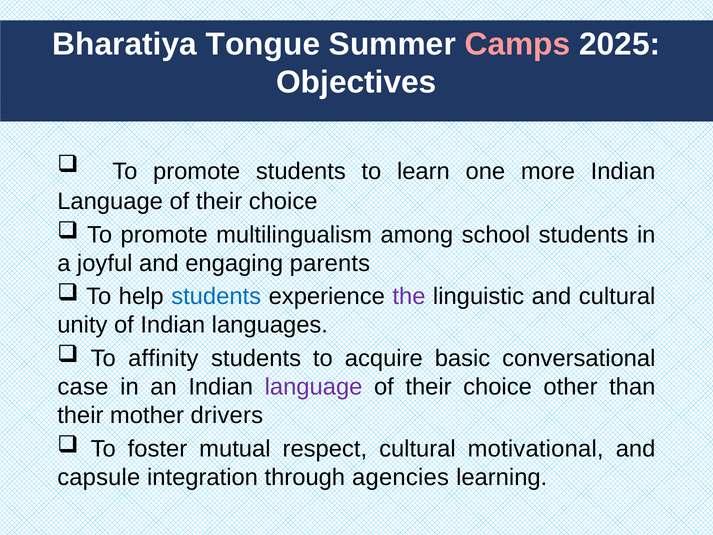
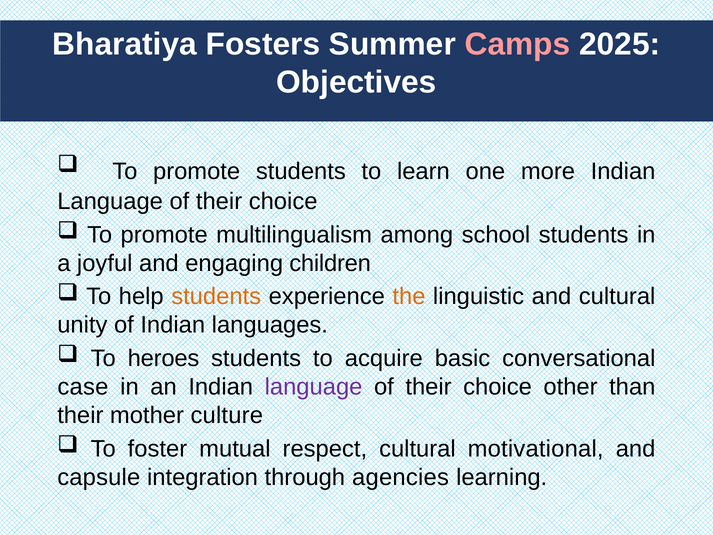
Tongue: Tongue -> Fosters (263, 44)
parents: parents -> children (330, 263)
students colour: blue -> orange (216, 296)
the colour: purple -> orange (409, 296)
affinity: affinity -> heroes (164, 358)
drivers: drivers -> culture (227, 415)
